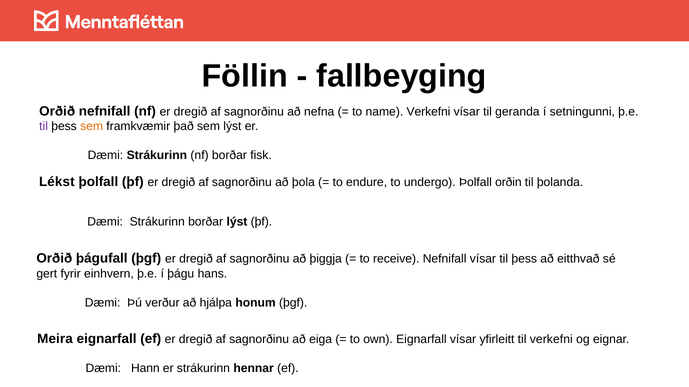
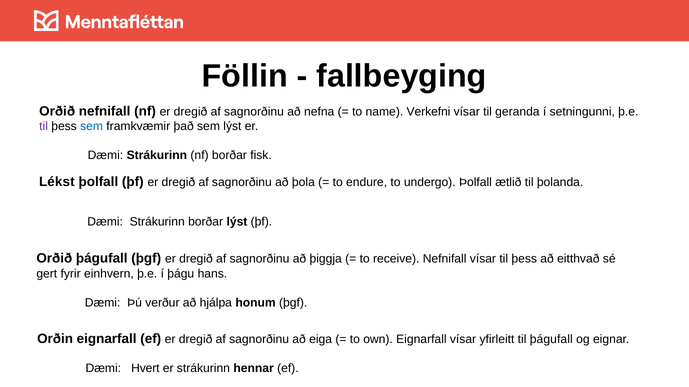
sem colour: orange -> blue (92, 127)
orðin: orðin -> ætlið (508, 182)
Meira: Meira -> Orðin (55, 339)
til verkefni: verkefni -> þágufall (551, 339)
Hann: Hann -> Hvert (145, 369)
